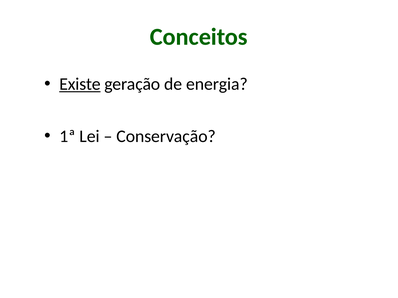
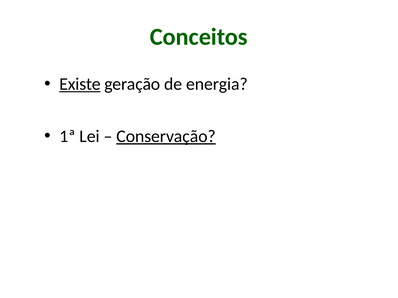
Conservação underline: none -> present (166, 137)
